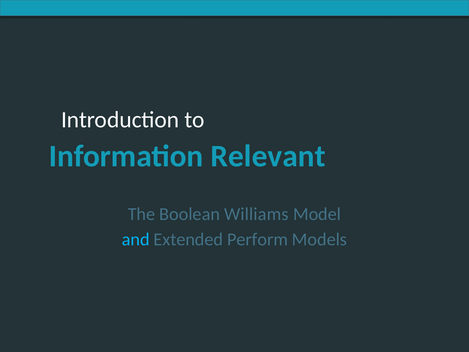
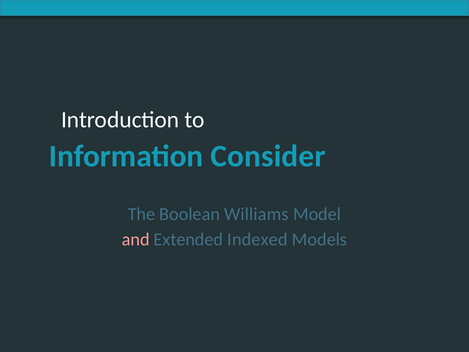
Relevant: Relevant -> Consider (268, 156)
and colour: light blue -> pink (136, 239)
Perform: Perform -> Indexed (257, 239)
